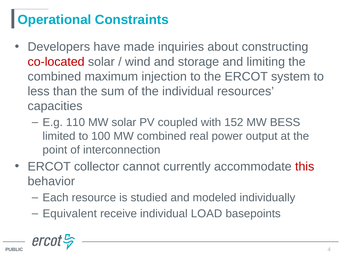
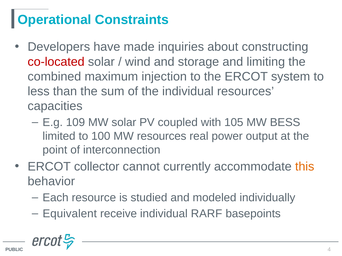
110: 110 -> 109 (75, 123)
152: 152 -> 105 (234, 123)
MW combined: combined -> resources (162, 136)
this colour: red -> orange (305, 167)
LOAD: LOAD -> RARF (207, 214)
